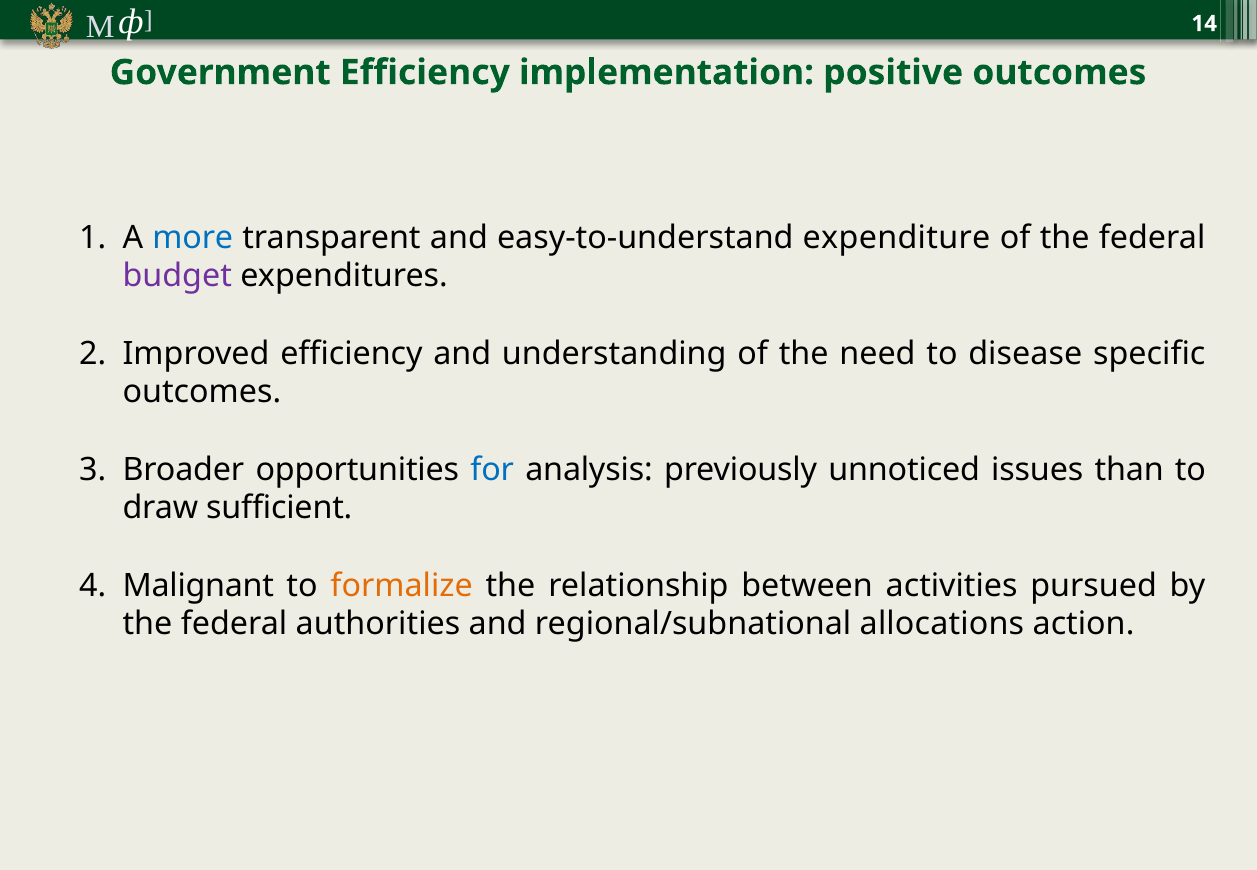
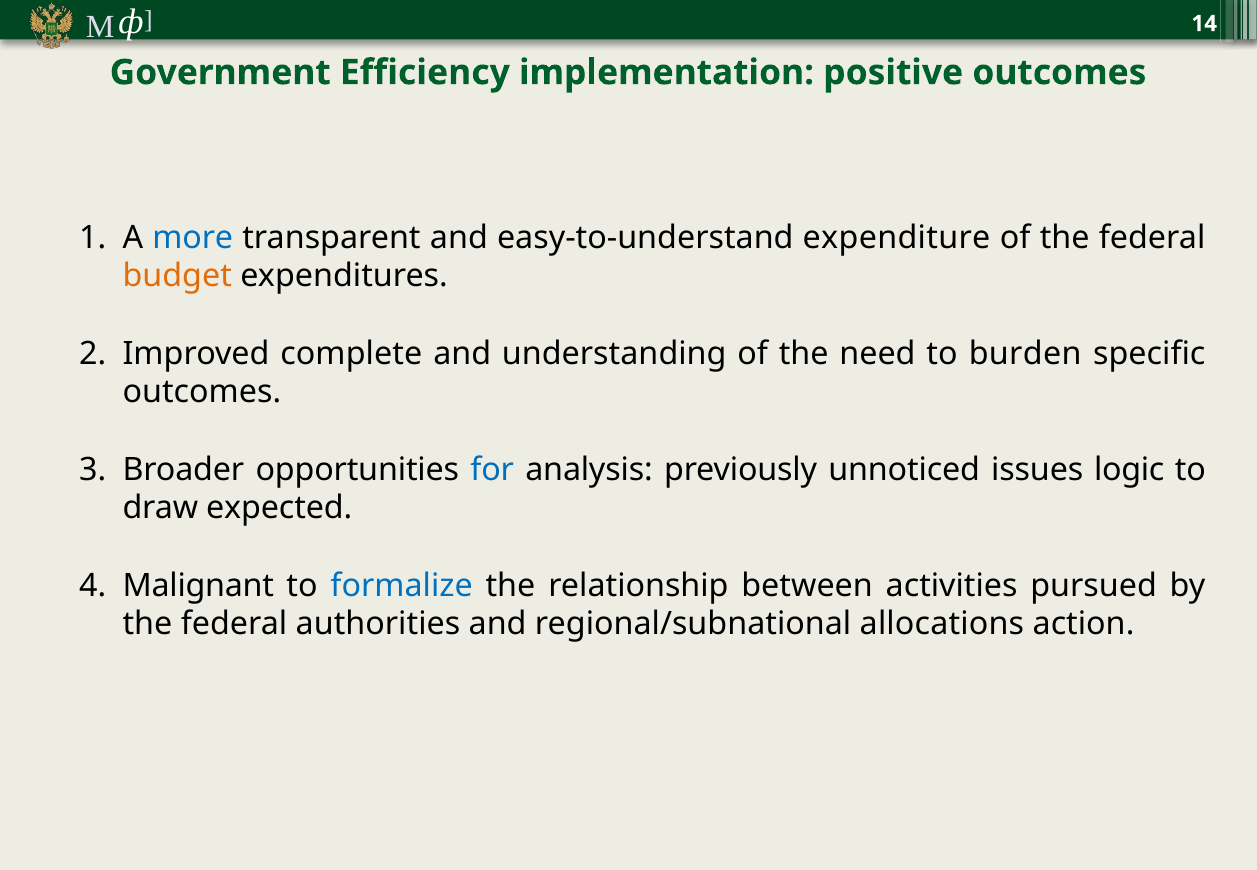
budget colour: purple -> orange (177, 276)
Improved efficiency: efficiency -> complete (351, 354)
disease: disease -> burden (1025, 354)
than: than -> logic (1129, 470)
sufficient: sufficient -> expected (279, 508)
formalize colour: orange -> blue (402, 586)
